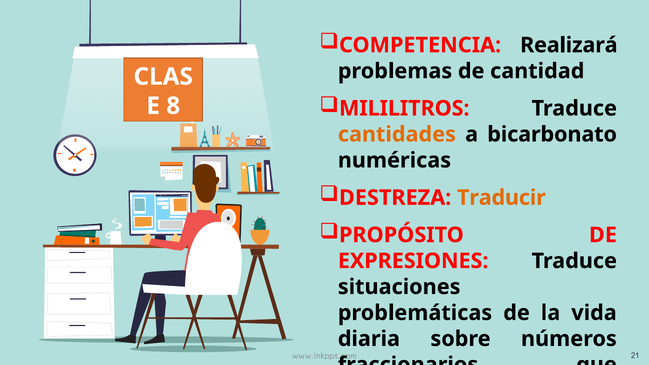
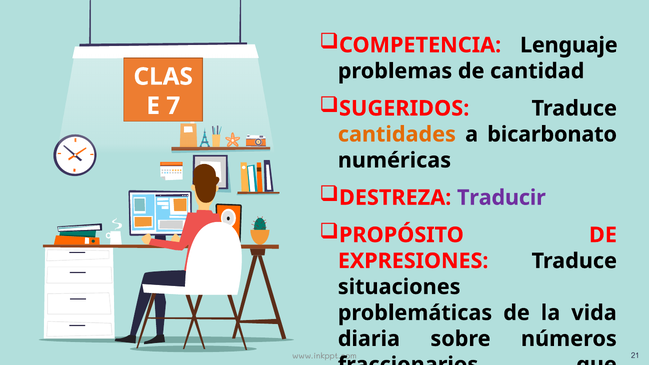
COMPETENCIA Realizará: Realizará -> Lenguaje (569, 45)
MILILITROS: MILILITROS -> SUGERIDOS (404, 108)
8: 8 -> 7 (173, 106)
Traducir colour: orange -> purple (501, 198)
